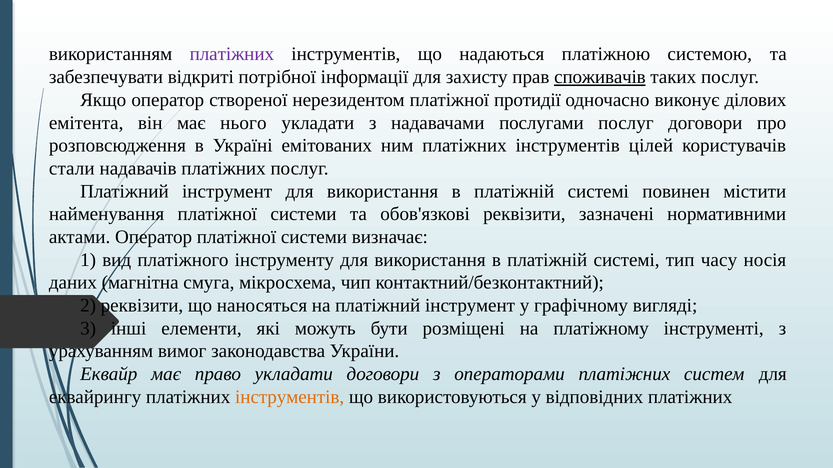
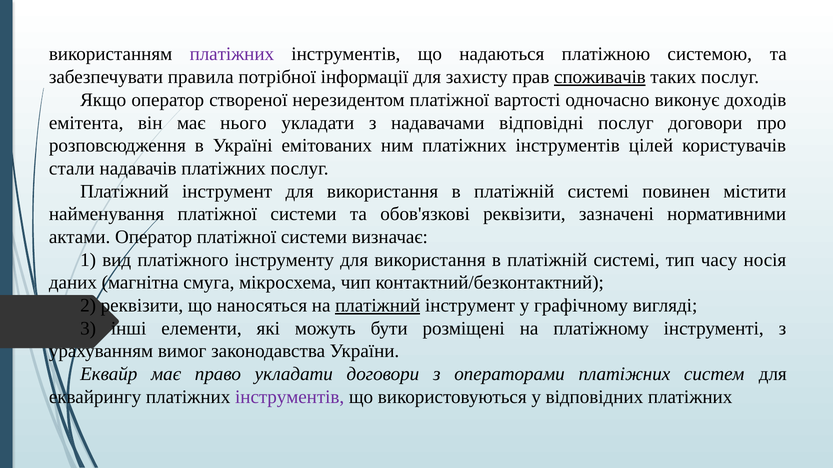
відкриті: відкриті -> правила (201, 77)
протидії: протидії -> вартості (527, 100)
ділових: ділових -> доходів (755, 100)
послугами: послугами -> відповідні (541, 123)
платіжний underline: none -> present (378, 306)
інструментів colour: orange -> purple (290, 397)
